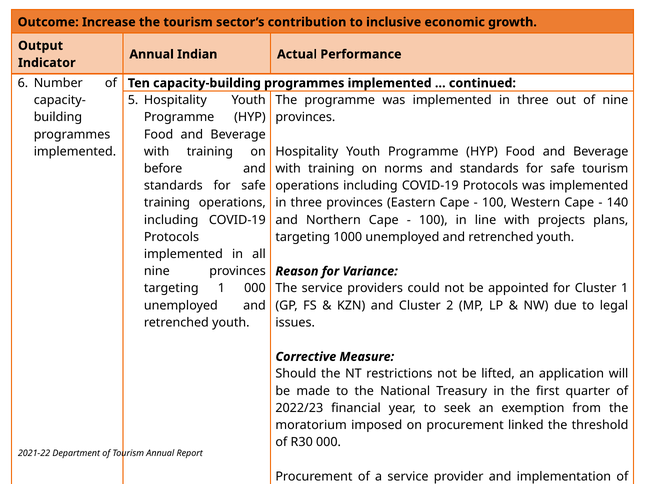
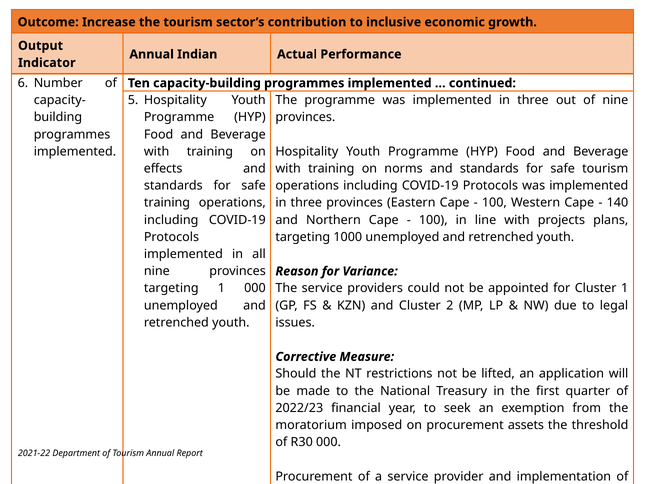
before: before -> effects (163, 169)
linked: linked -> assets (526, 425)
